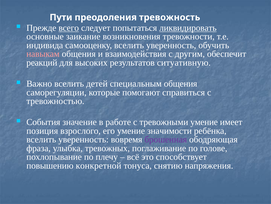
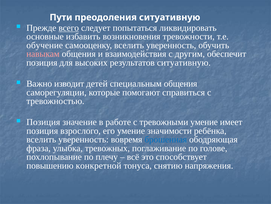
преодоления тревожность: тревожность -> ситуативную (170, 17)
ликвидировать underline: present -> none (188, 28)
заикание: заикание -> избавить (83, 36)
индивида: индивида -> обучение (45, 45)
реакций: реакций -> позиция (42, 62)
Важно вселить: вселить -> изводит (69, 83)
События: События -> Позиция (43, 122)
брошенная colour: purple -> blue (166, 139)
